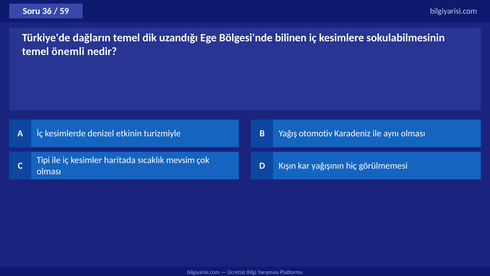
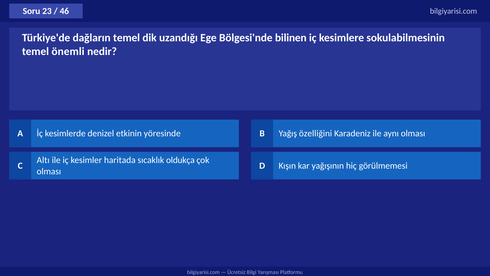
36: 36 -> 23 (47, 11)
59: 59 -> 46 (64, 11)
turizmiyle: turizmiyle -> yöresinde (162, 133)
otomotiv: otomotiv -> özelliğini (316, 133)
Tipi: Tipi -> Altı (43, 160)
mevsim: mevsim -> oldukça (180, 160)
